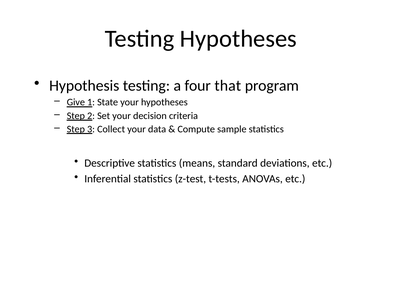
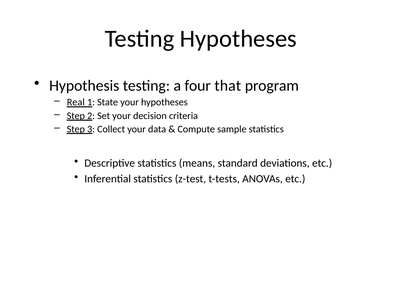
Give: Give -> Real (76, 103)
